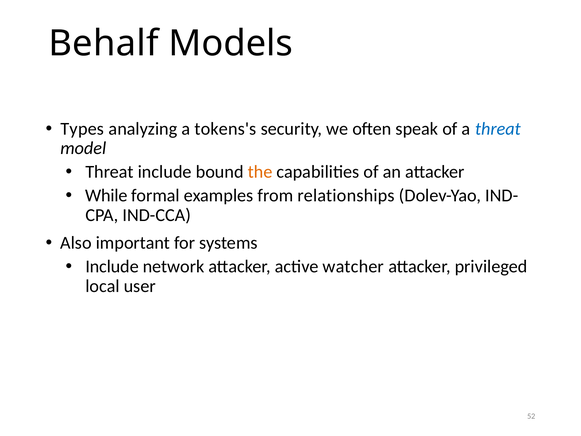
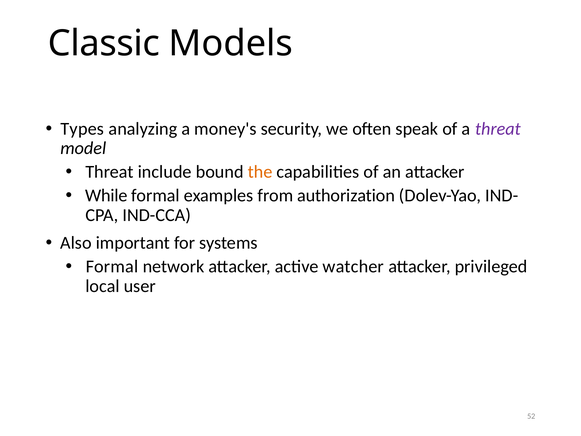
Behalf: Behalf -> Classic (104, 43)
tokens's: tokens's -> money's (225, 129)
threat colour: blue -> purple (498, 129)
relationships: relationships -> authorization (346, 196)
Include: Include -> Formal (112, 267)
